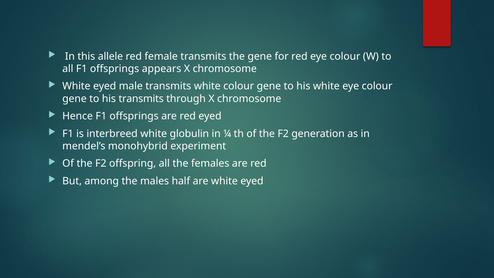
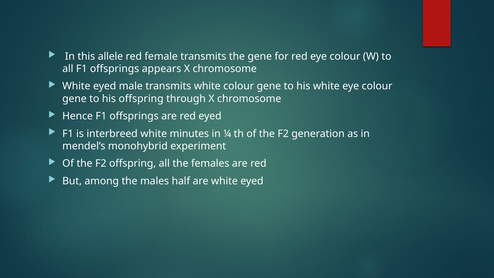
his transmits: transmits -> offspring (141, 99)
globulin: globulin -> minutes (189, 134)
